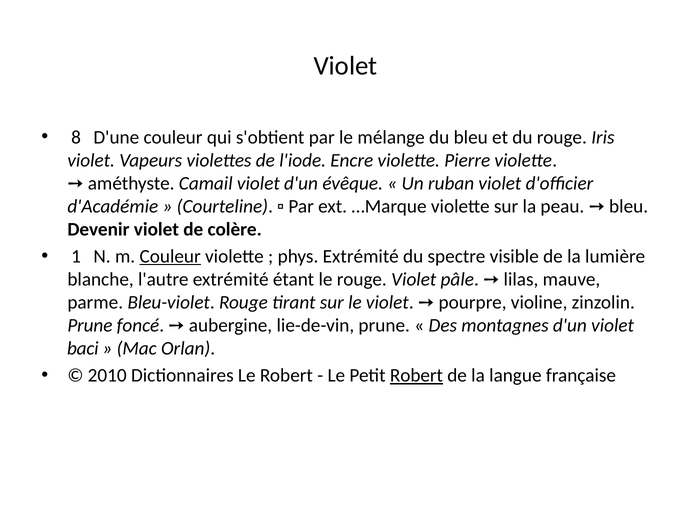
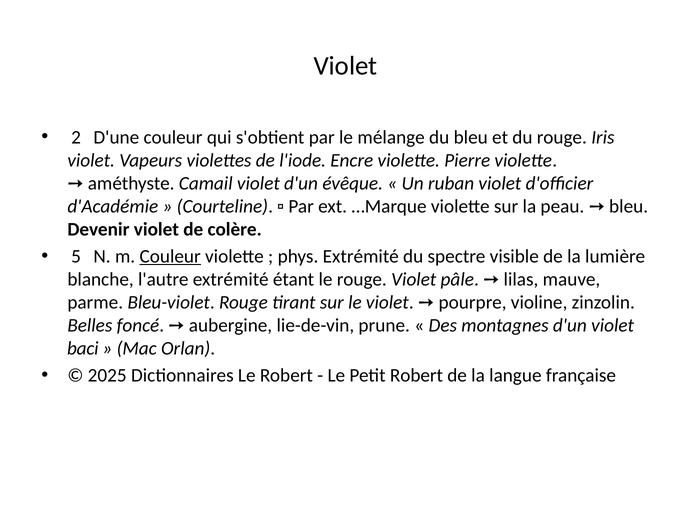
8: 8 -> 2 (76, 137)
1: 1 -> 5 (76, 256)
Prune: Prune -> Belles (90, 326)
2010: 2010 -> 2025 (107, 376)
Robert underline: present -> none (416, 376)
